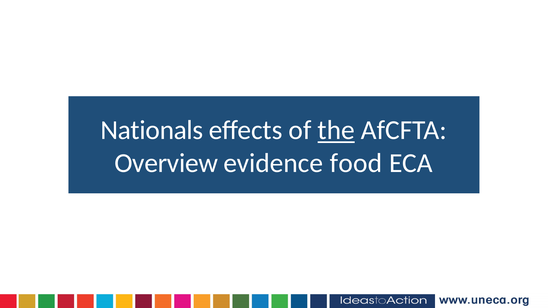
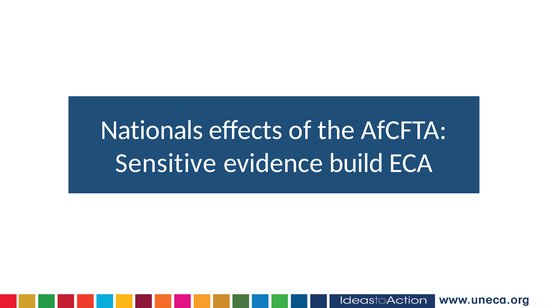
the underline: present -> none (336, 130)
Overview: Overview -> Sensitive (166, 163)
food: food -> build (356, 163)
